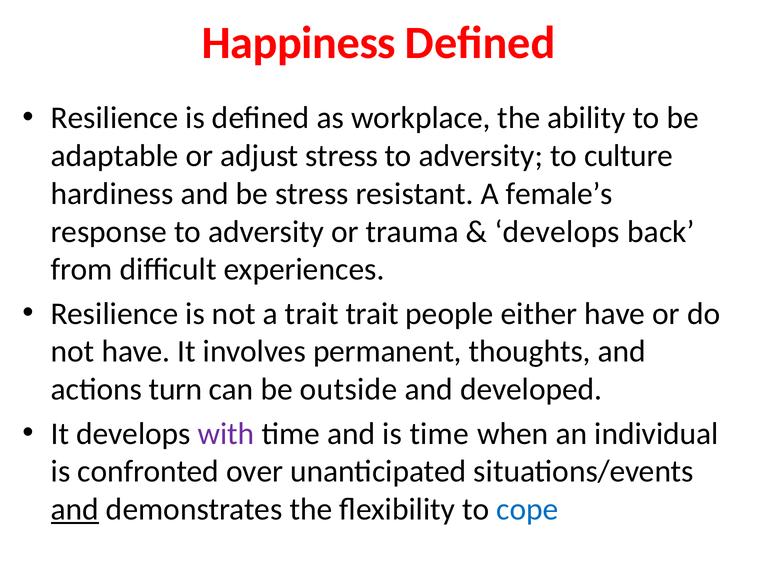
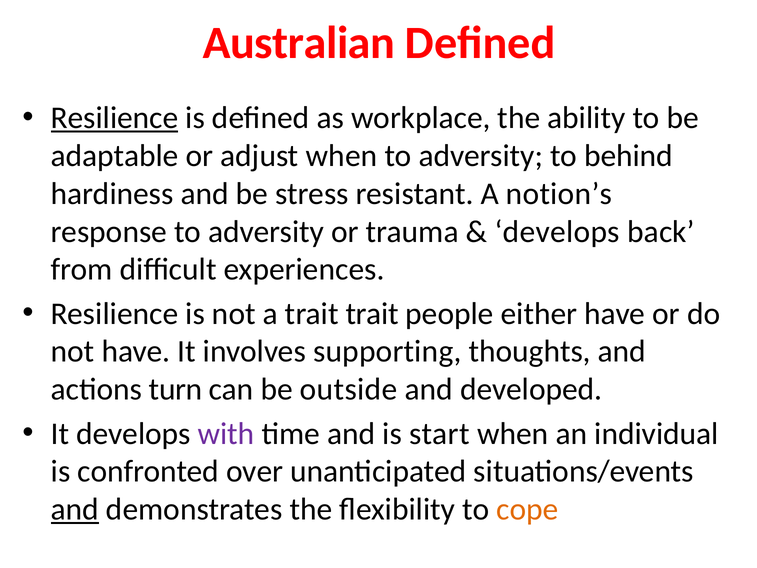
Happiness: Happiness -> Australian (299, 43)
Resilience underline: none -> present (115, 118)
adjust stress: stress -> when (342, 156)
culture: culture -> behind (628, 156)
female’s: female’s -> notion’s (559, 194)
permanent: permanent -> supporting (387, 351)
is time: time -> start (439, 433)
cope colour: blue -> orange (527, 509)
